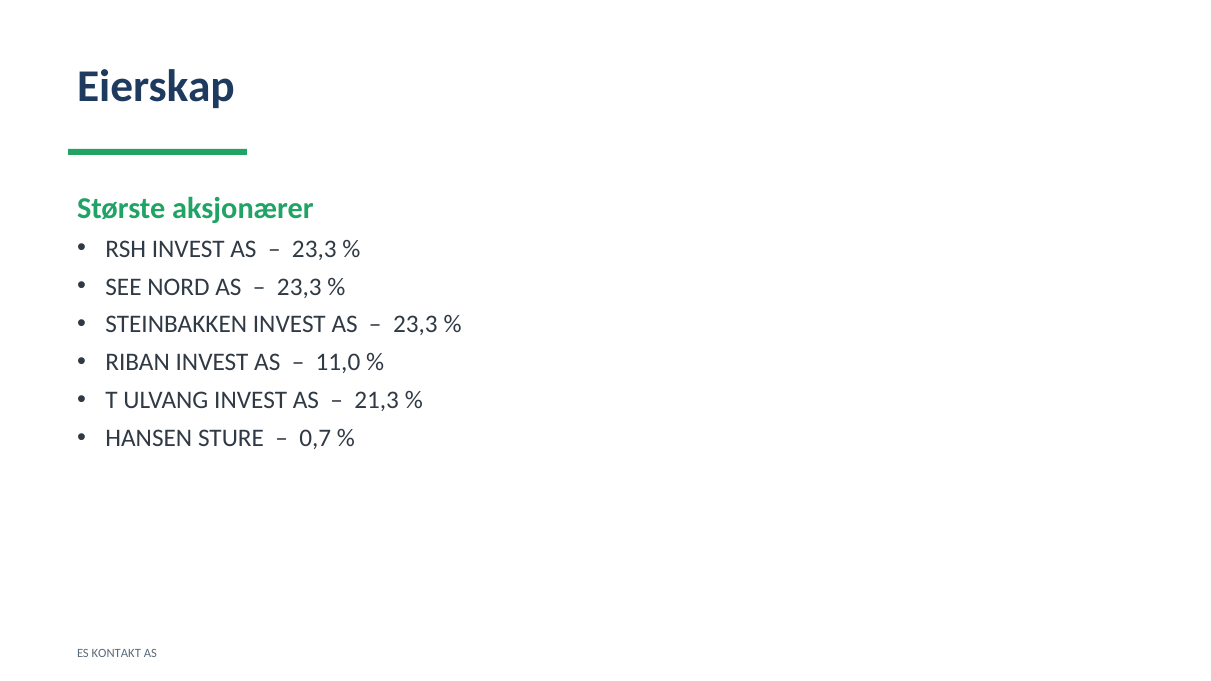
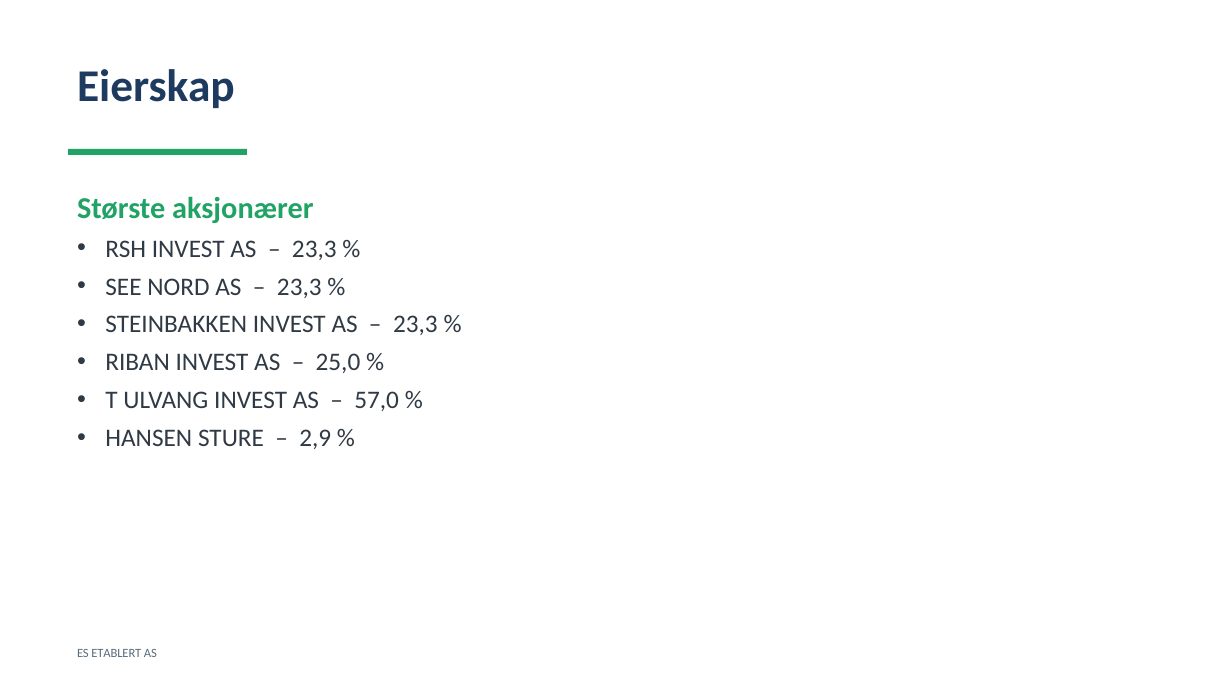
11,0: 11,0 -> 25,0 (338, 363)
21,3: 21,3 -> 57,0 (377, 400)
0,7: 0,7 -> 2,9 (315, 438)
KONTAKT: KONTAKT -> ETABLERT (116, 654)
